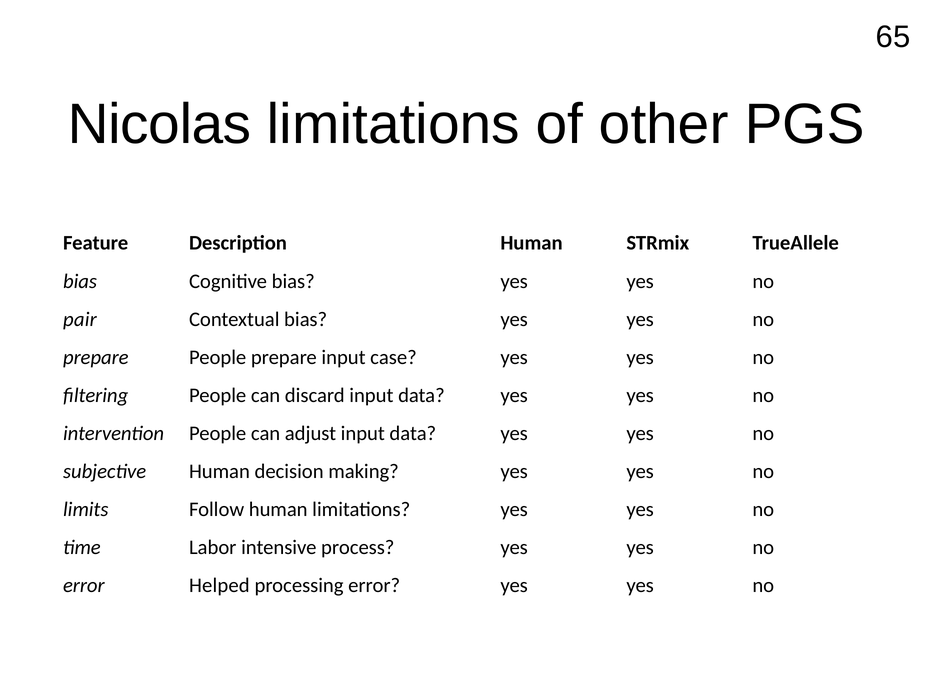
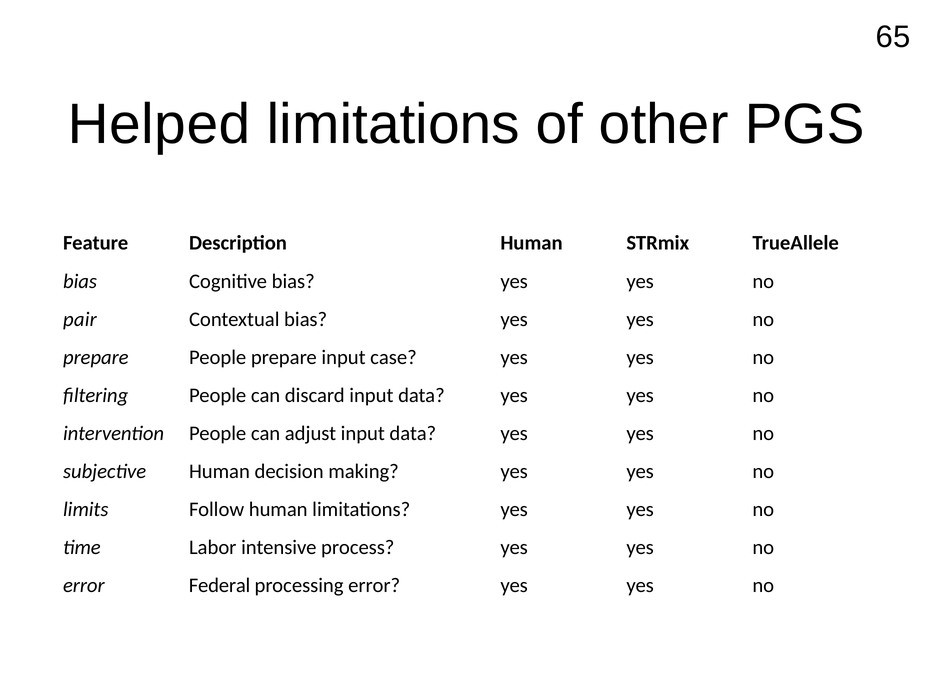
Nicolas: Nicolas -> Helped (159, 124)
Helped: Helped -> Federal (220, 586)
